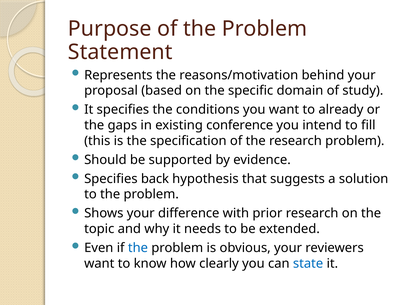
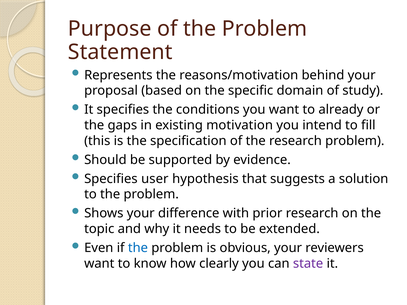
conference: conference -> motivation (240, 125)
back: back -> user (155, 179)
state colour: blue -> purple (308, 264)
